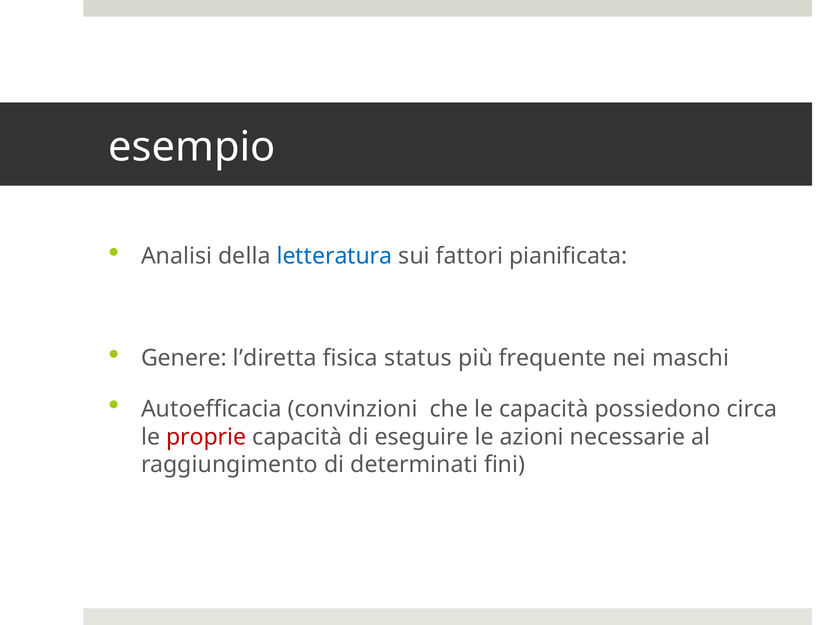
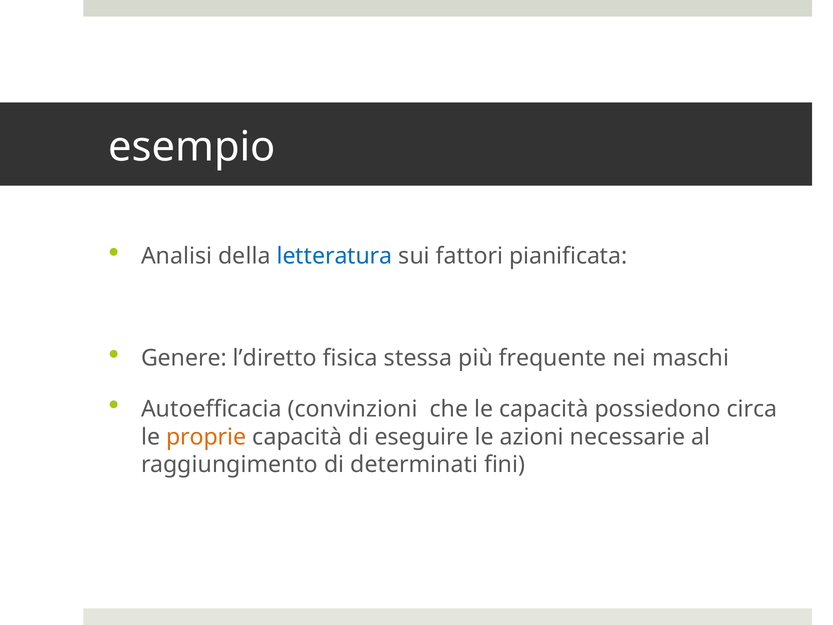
l’diretta: l’diretta -> l’diretto (275, 358)
status: status -> stessa (418, 358)
proprie colour: red -> orange (206, 437)
